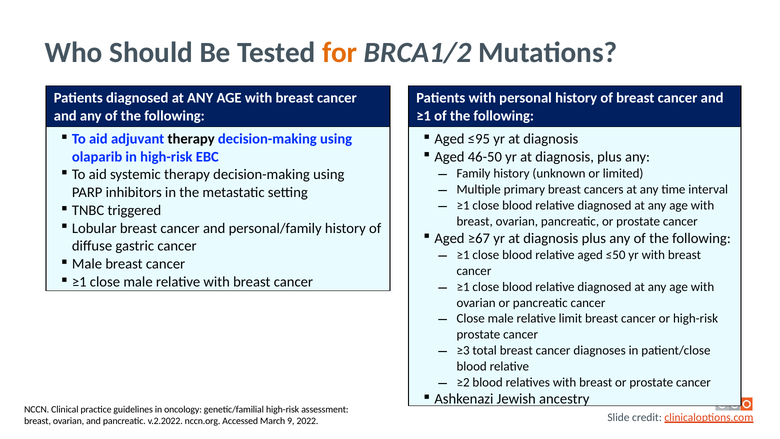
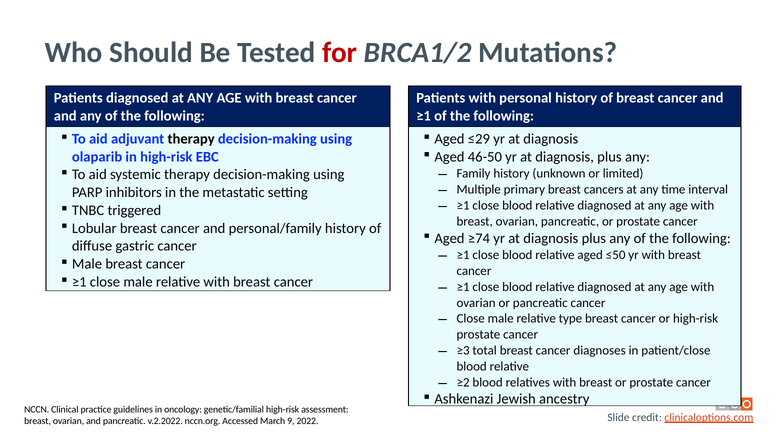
for colour: orange -> red (340, 53)
≤95: ≤95 -> ≤29 (479, 139)
≥67: ≥67 -> ≥74 (479, 238)
limit: limit -> type (570, 318)
